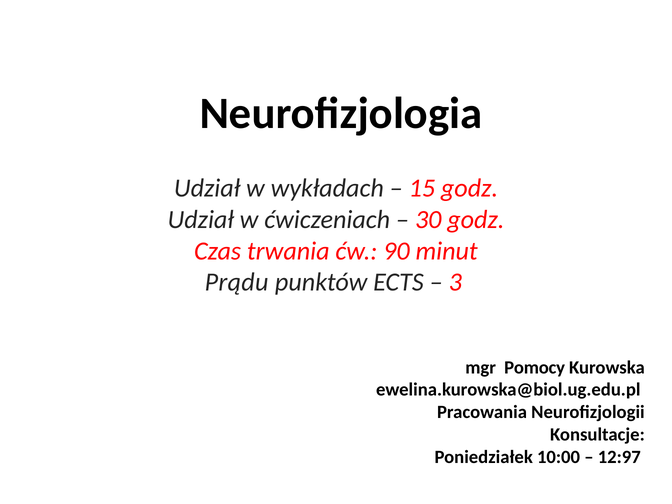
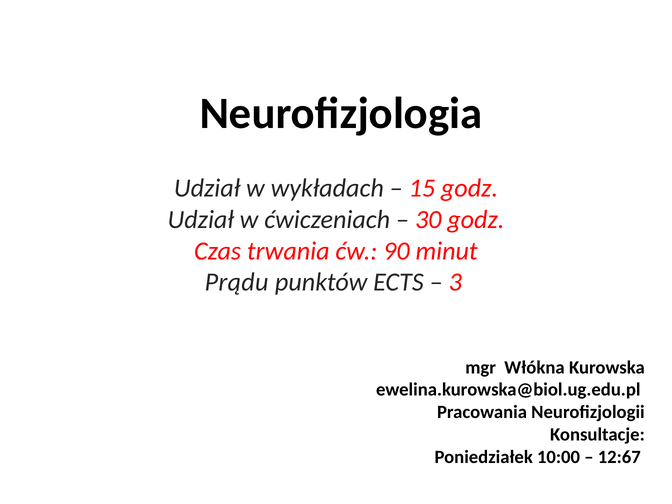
Pomocy: Pomocy -> Włókna (534, 367)
12:97: 12:97 -> 12:67 (619, 457)
